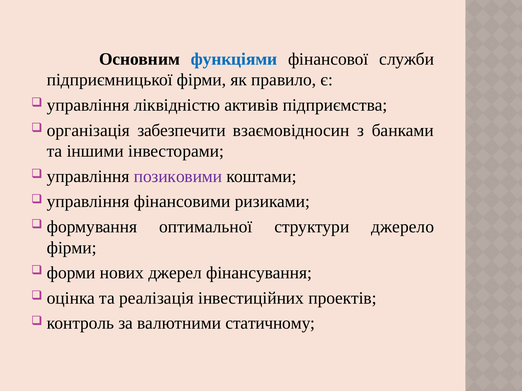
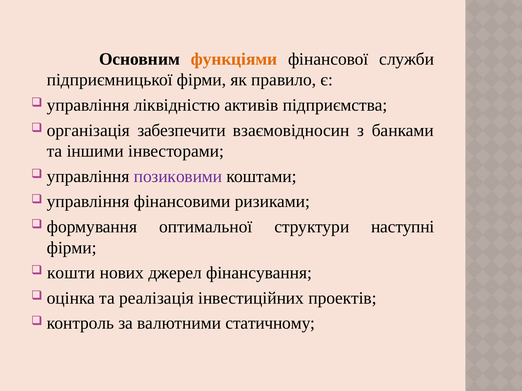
функціями colour: blue -> orange (234, 59)
джерело: джерело -> наступні (403, 227)
форми: форми -> кошти (71, 273)
